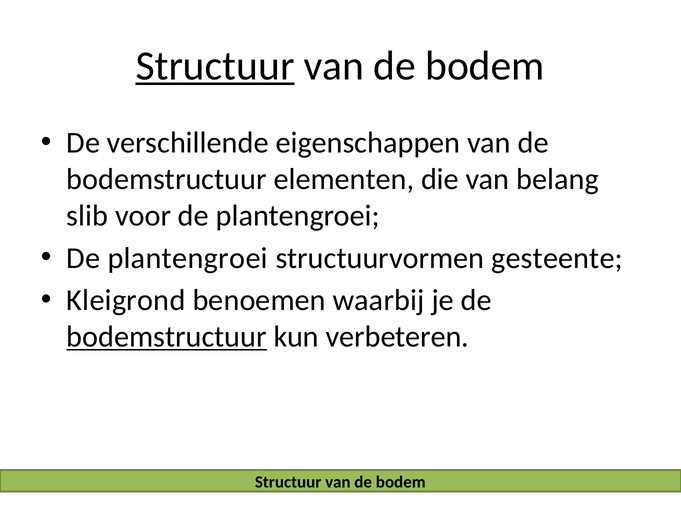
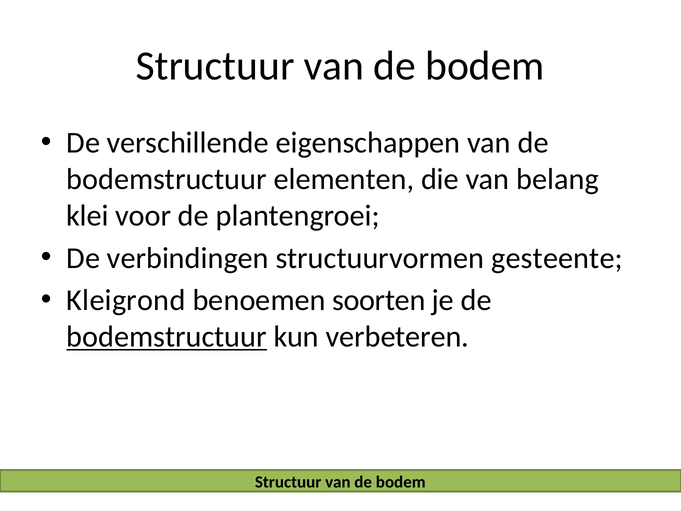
Structuur underline: present -> none (215, 66)
slib: slib -> klei (87, 216)
plantengroei: plantengroei -> verbindingen (188, 258)
waarbij: waarbij -> soorten (379, 300)
